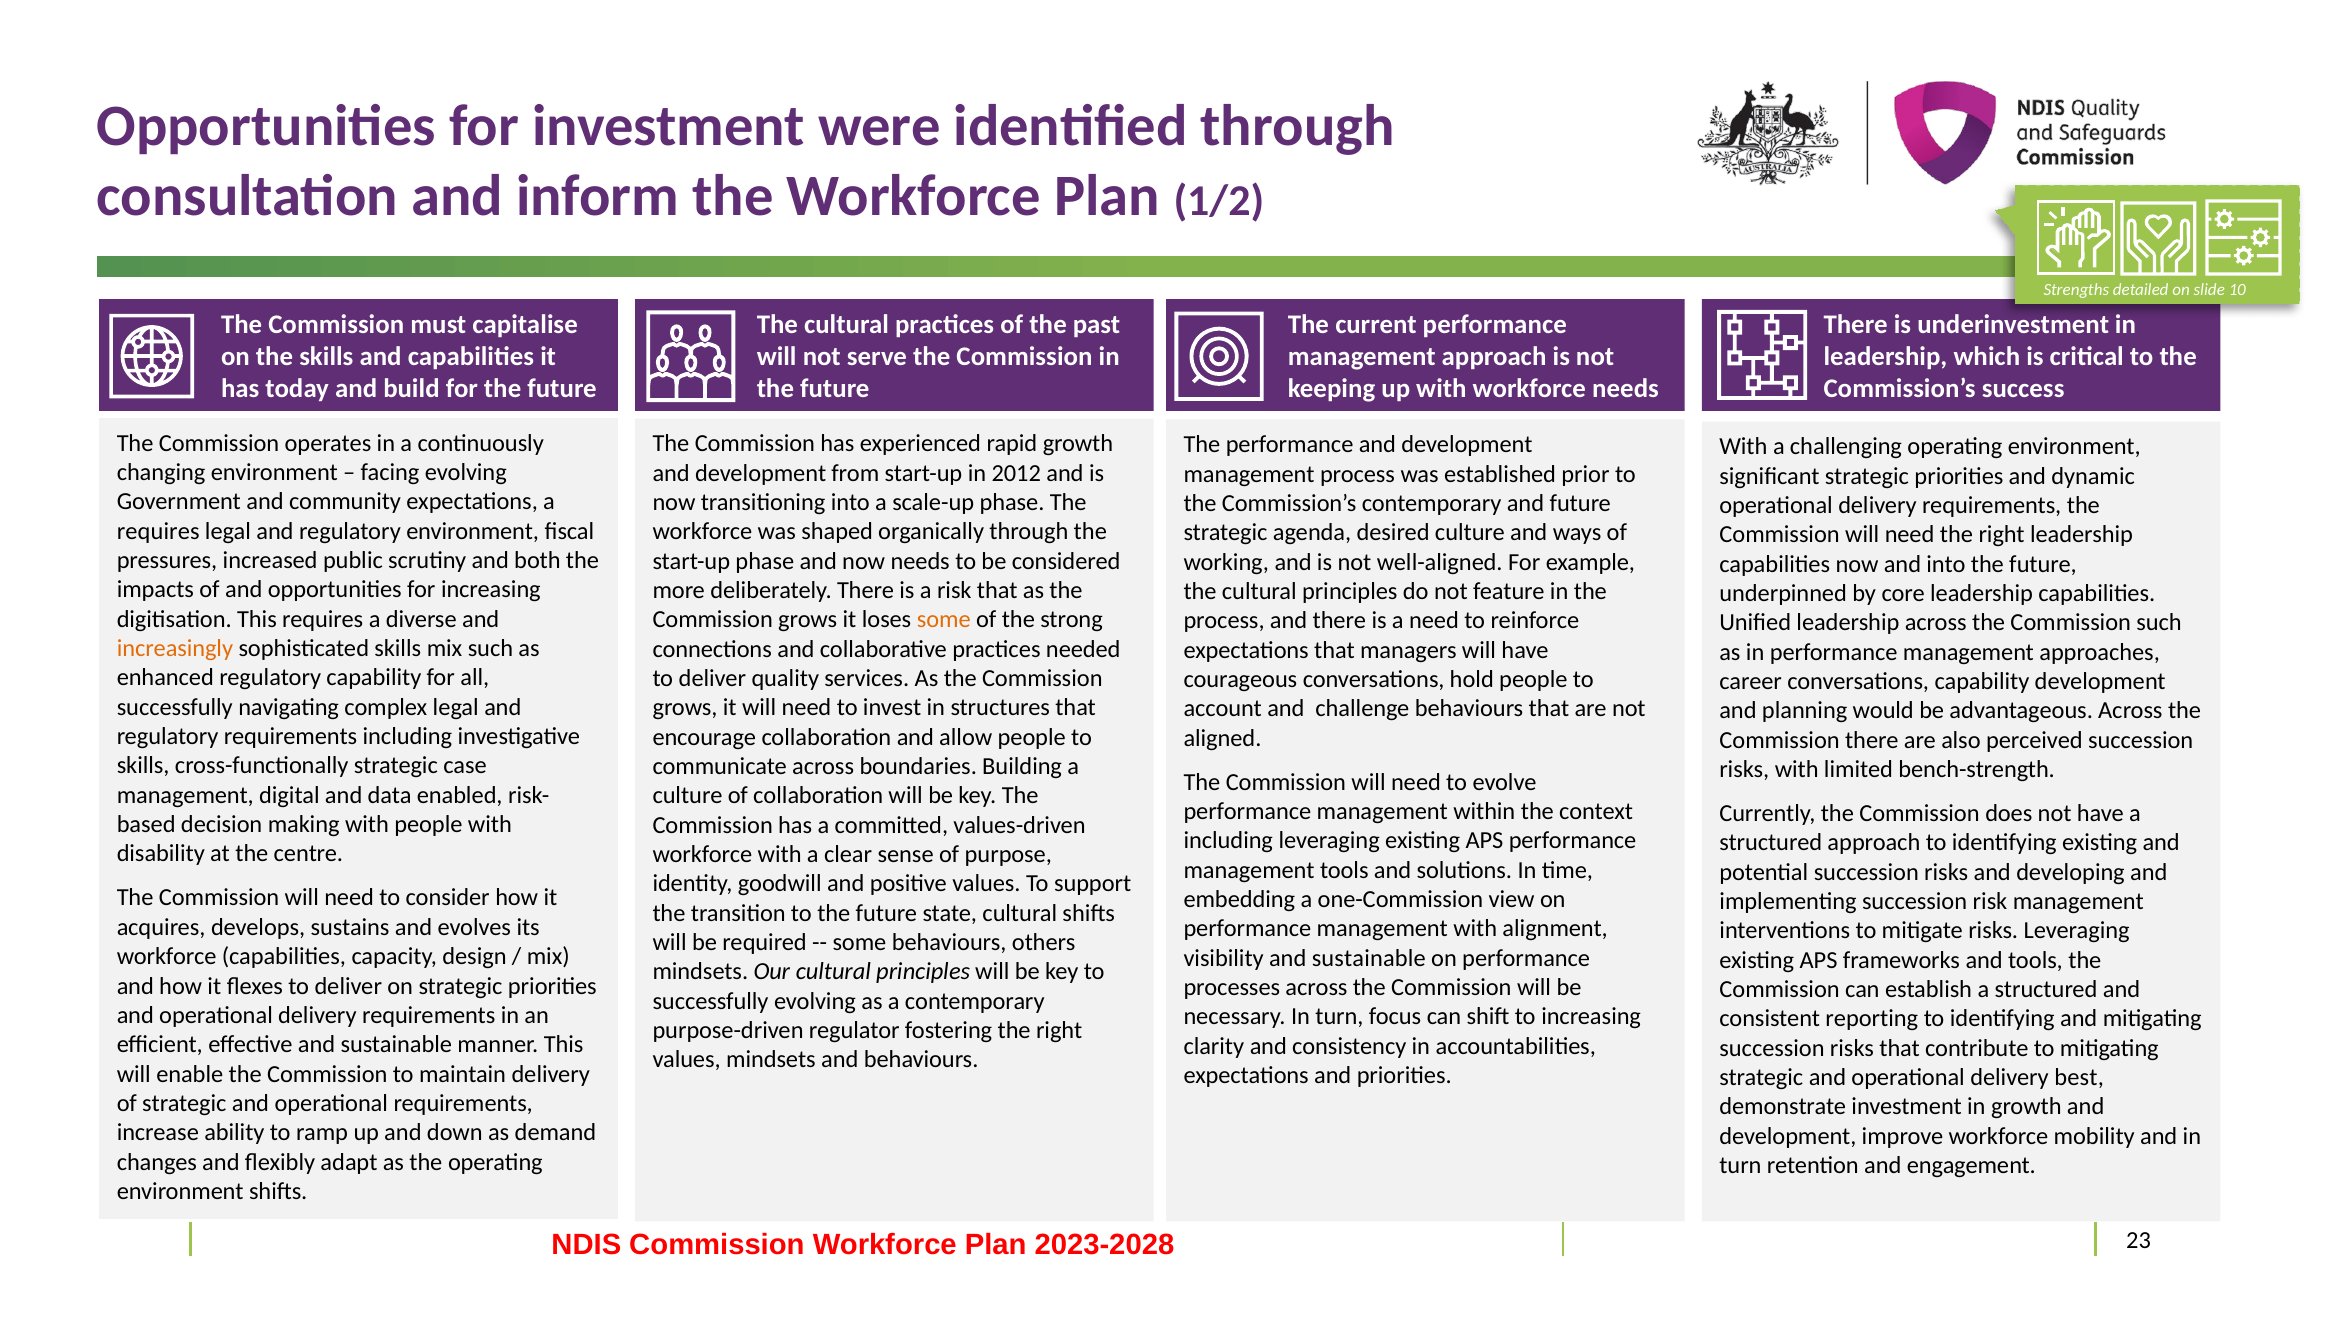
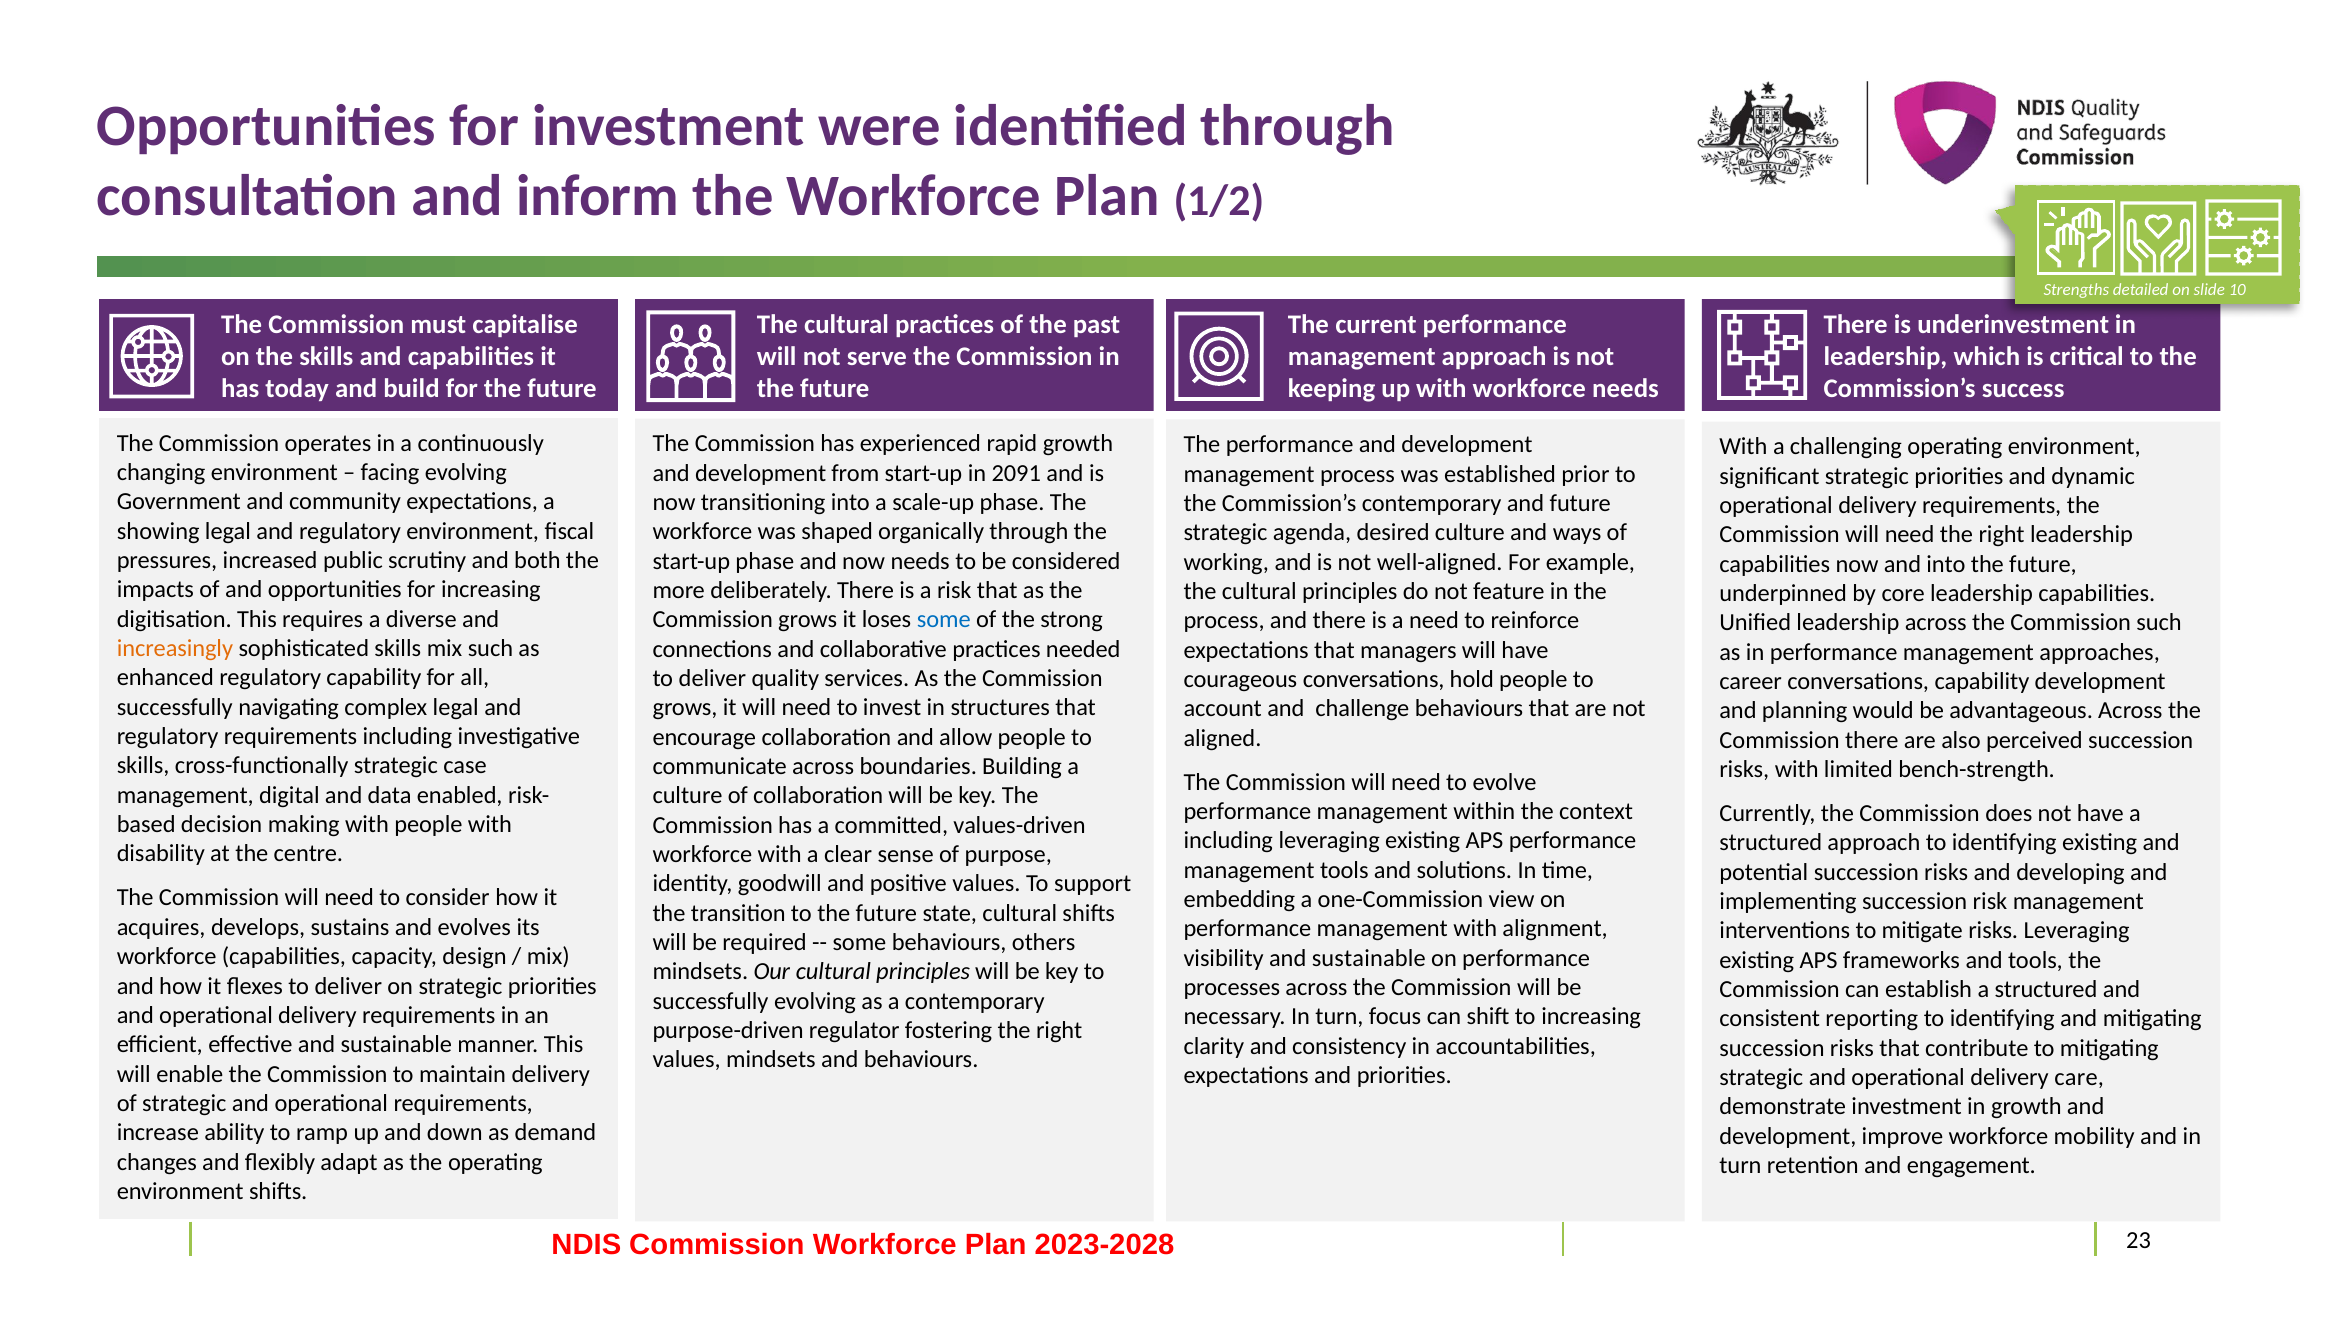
2012: 2012 -> 2091 (1016, 473)
requires: requires -> showing (158, 531)
some colour: orange -> blue (944, 620)
best: best -> care (2079, 1077)
